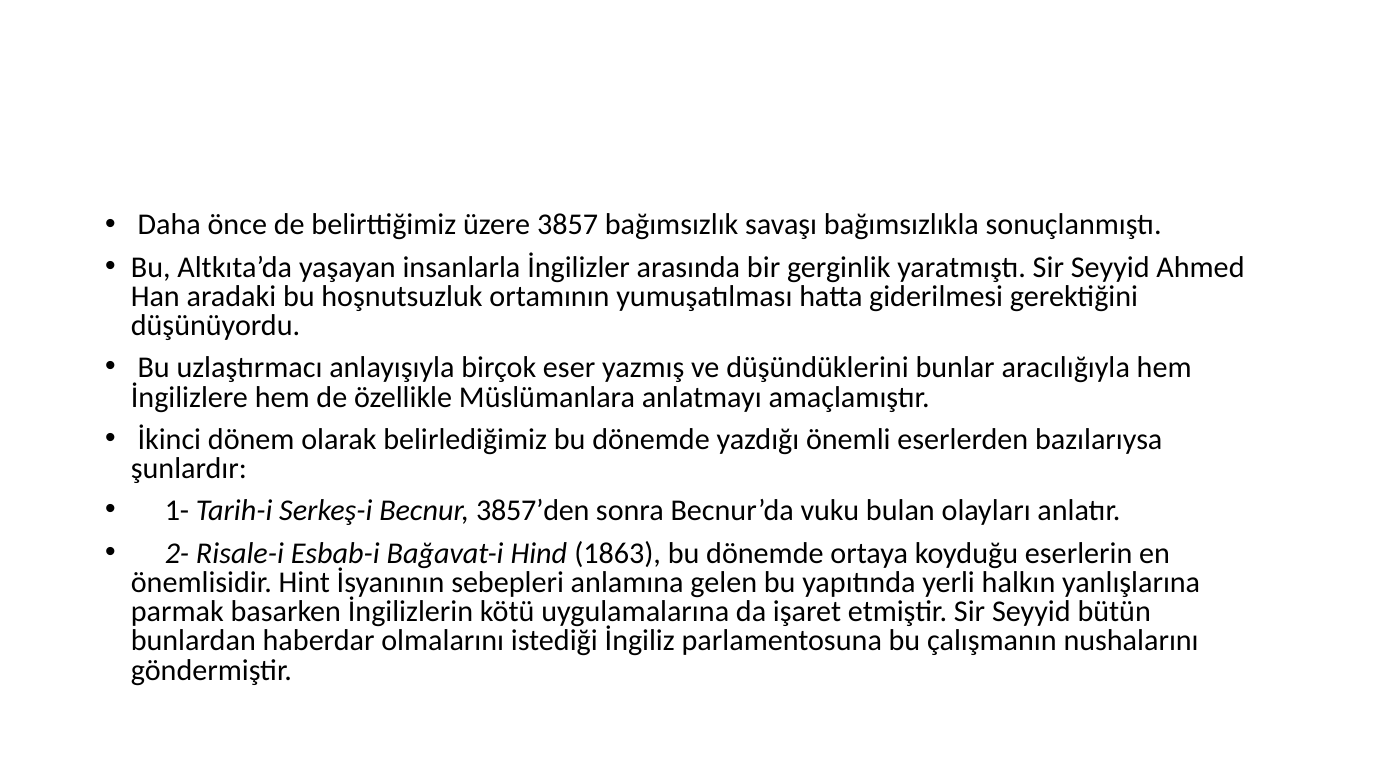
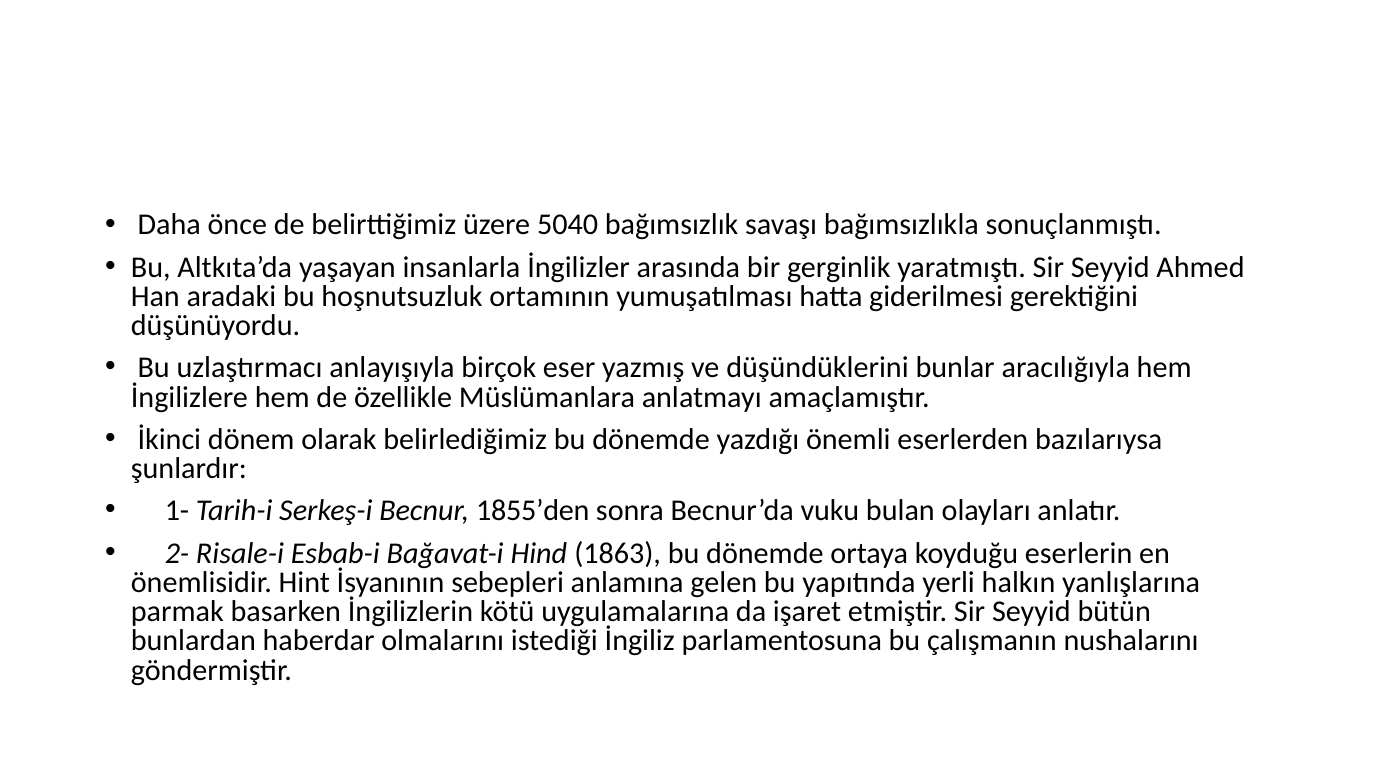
3857: 3857 -> 5040 (568, 225)
3857’den: 3857’den -> 1855’den (533, 511)
